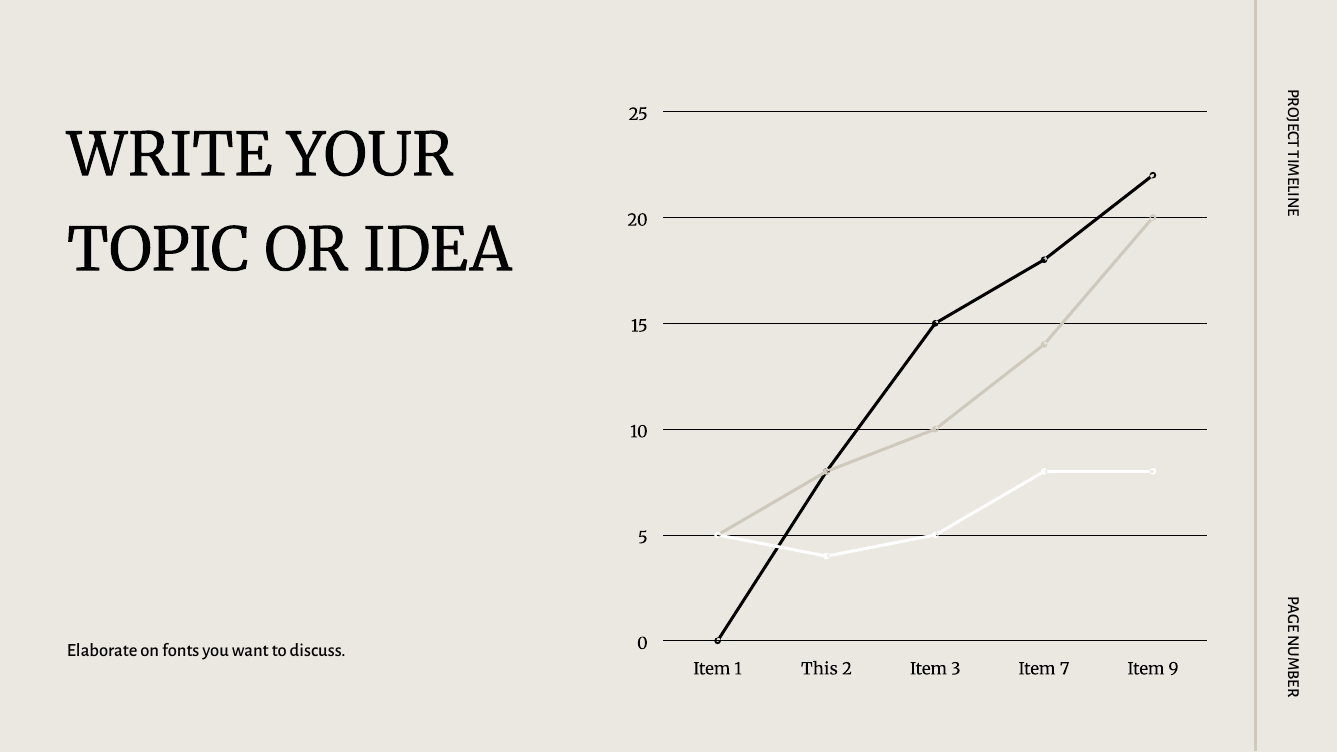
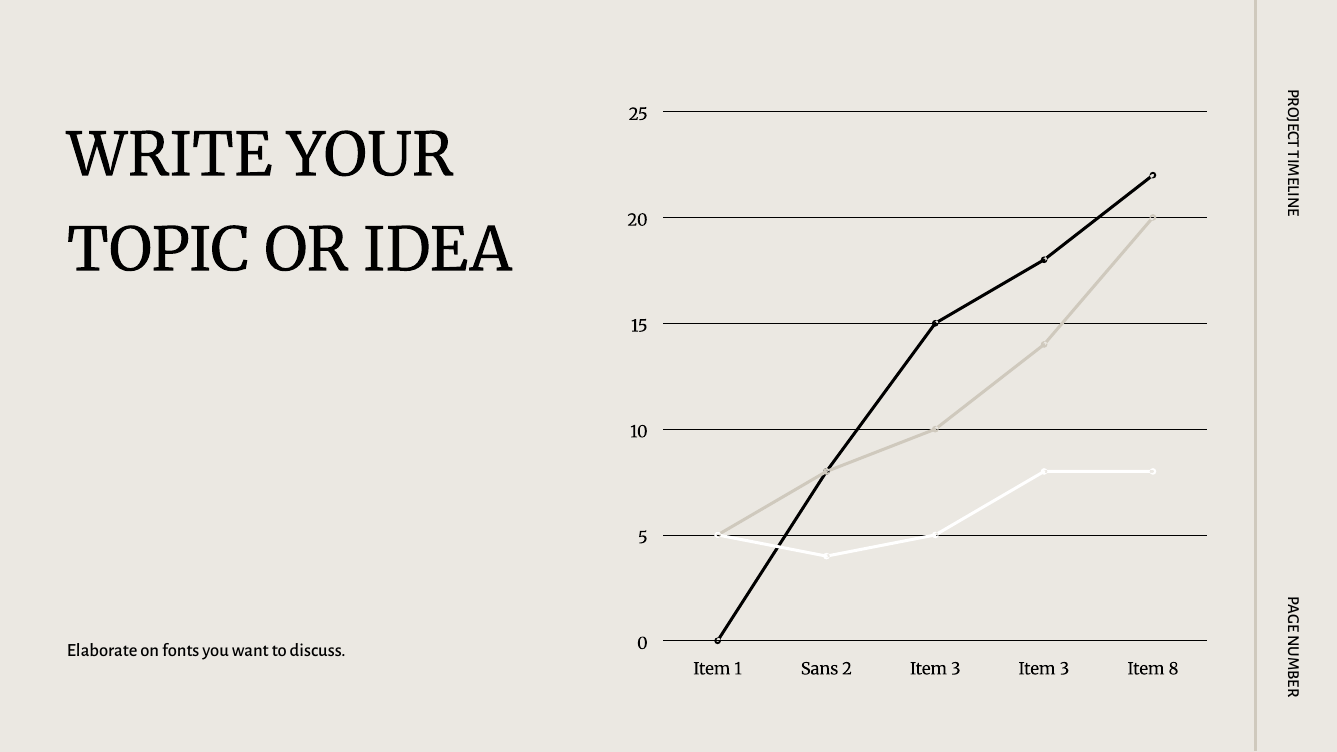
This: This -> Sans (820, 669)
3 Item 7: 7 -> 3 (1065, 669)
9: 9 -> 8 (1174, 669)
